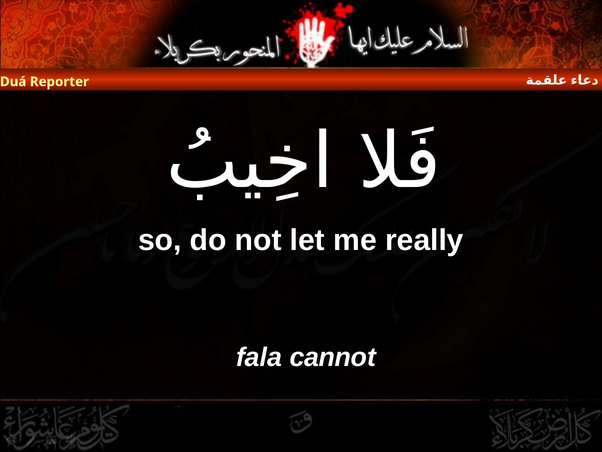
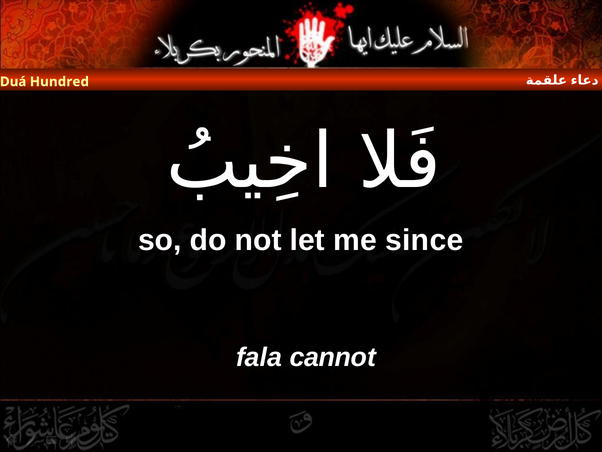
Reporter: Reporter -> Hundred (59, 82)
really: really -> since (424, 240)
